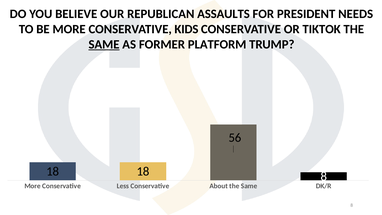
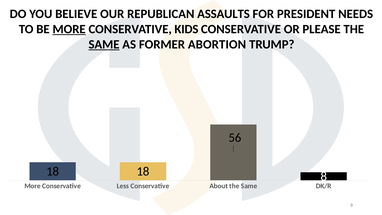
MORE underline: none -> present (69, 29)
TIKTOK: TIKTOK -> PLEASE (322, 29)
PLATFORM: PLATFORM -> ABORTION (217, 44)
